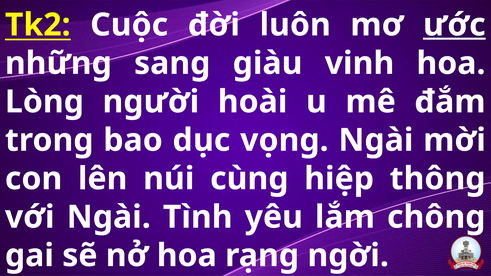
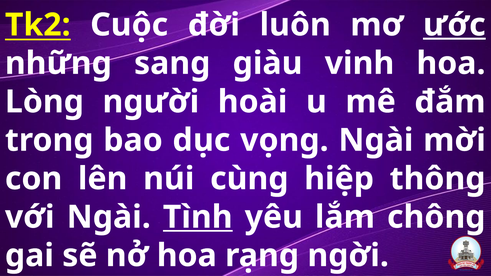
Tình underline: none -> present (198, 217)
